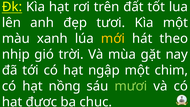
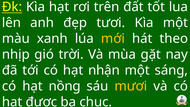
ngập: ngập -> nhận (104, 70)
chim: chim -> sáng (171, 70)
mươi colour: light green -> yellow (131, 86)
